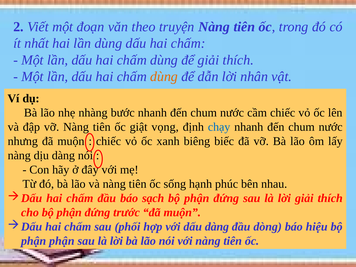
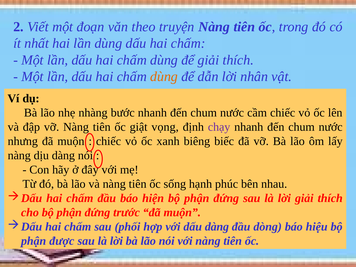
chạy colour: blue -> purple (219, 127)
sạch: sạch -> hiện (153, 198)
phận phận: phận -> được (62, 241)
